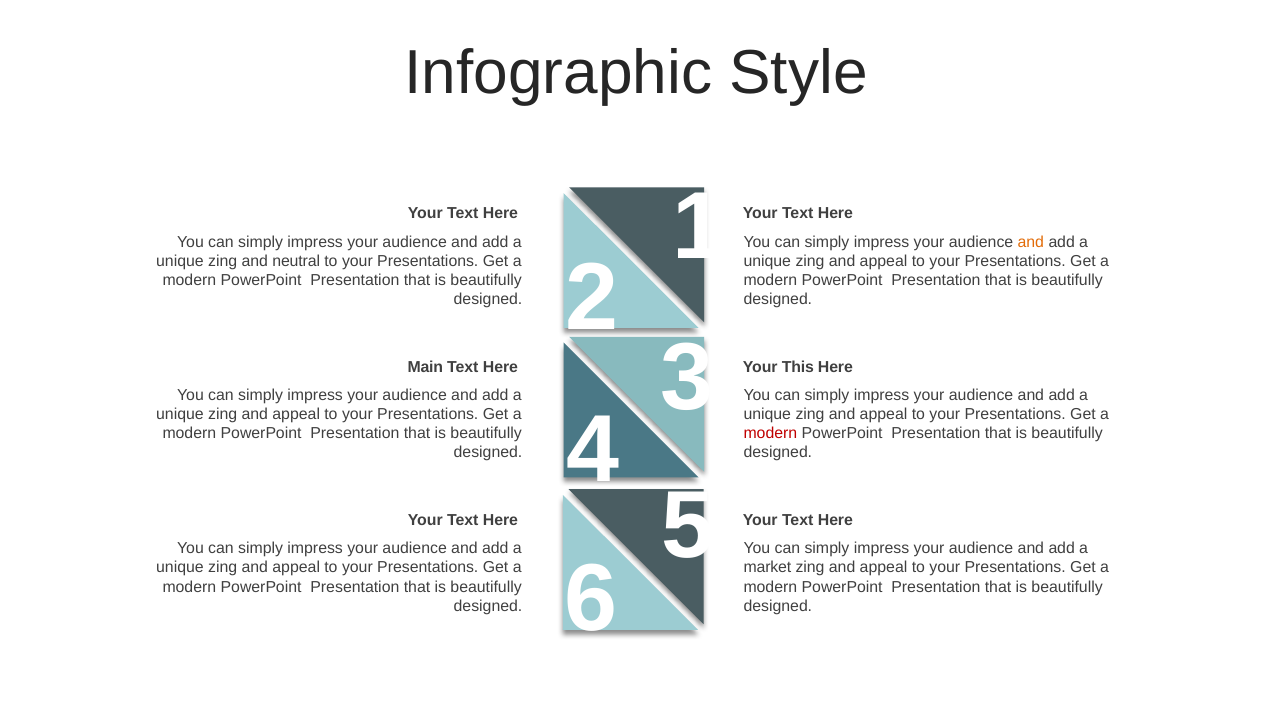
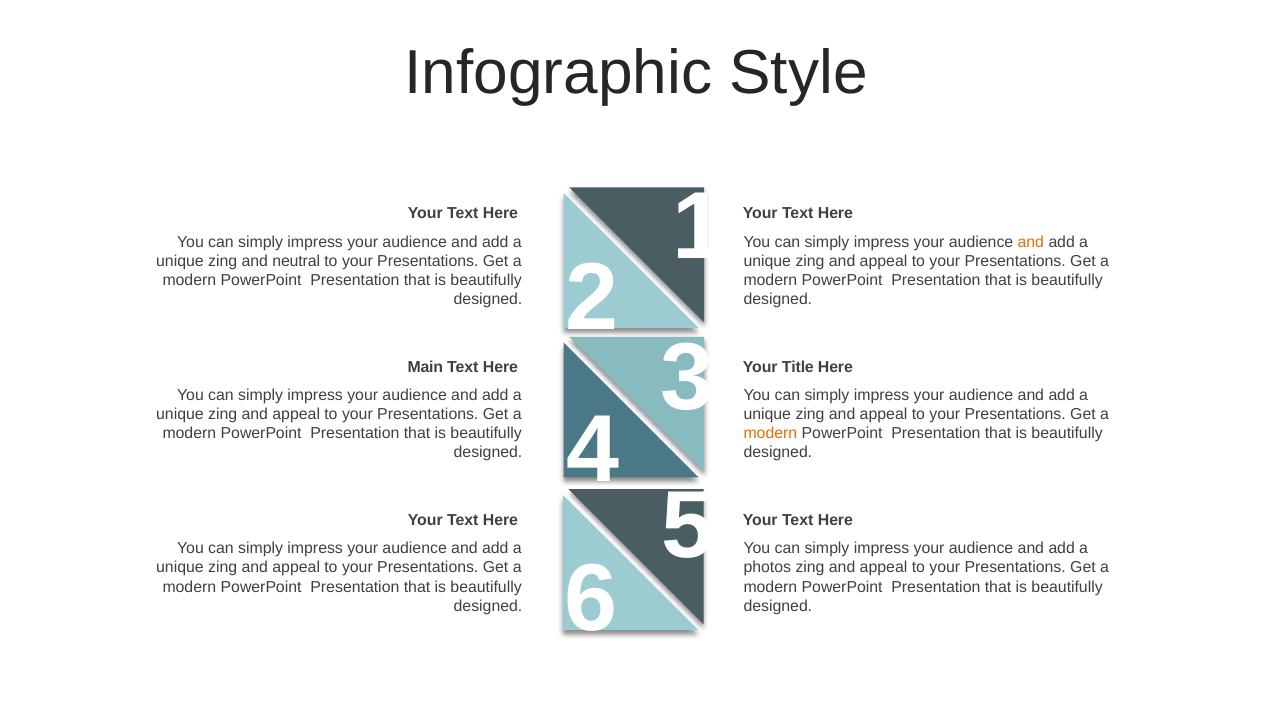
This: This -> Title (798, 367)
modern colour: red -> orange (770, 434)
market: market -> photos (767, 568)
